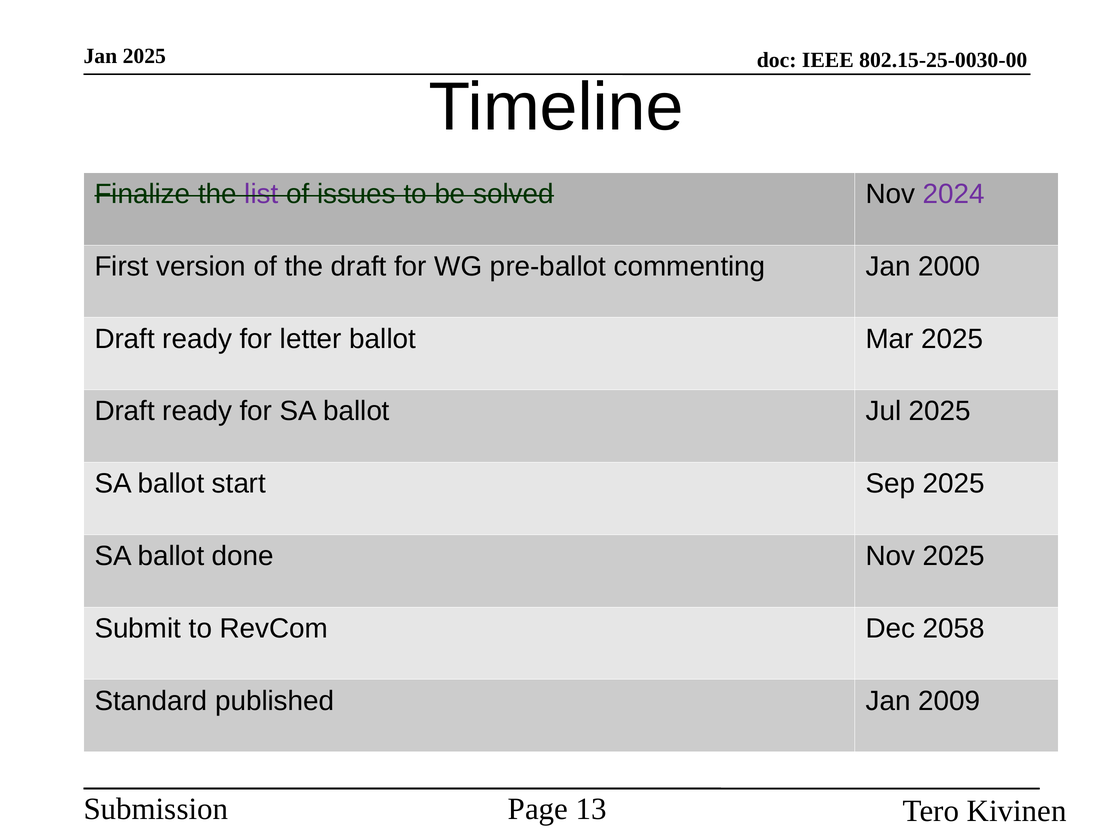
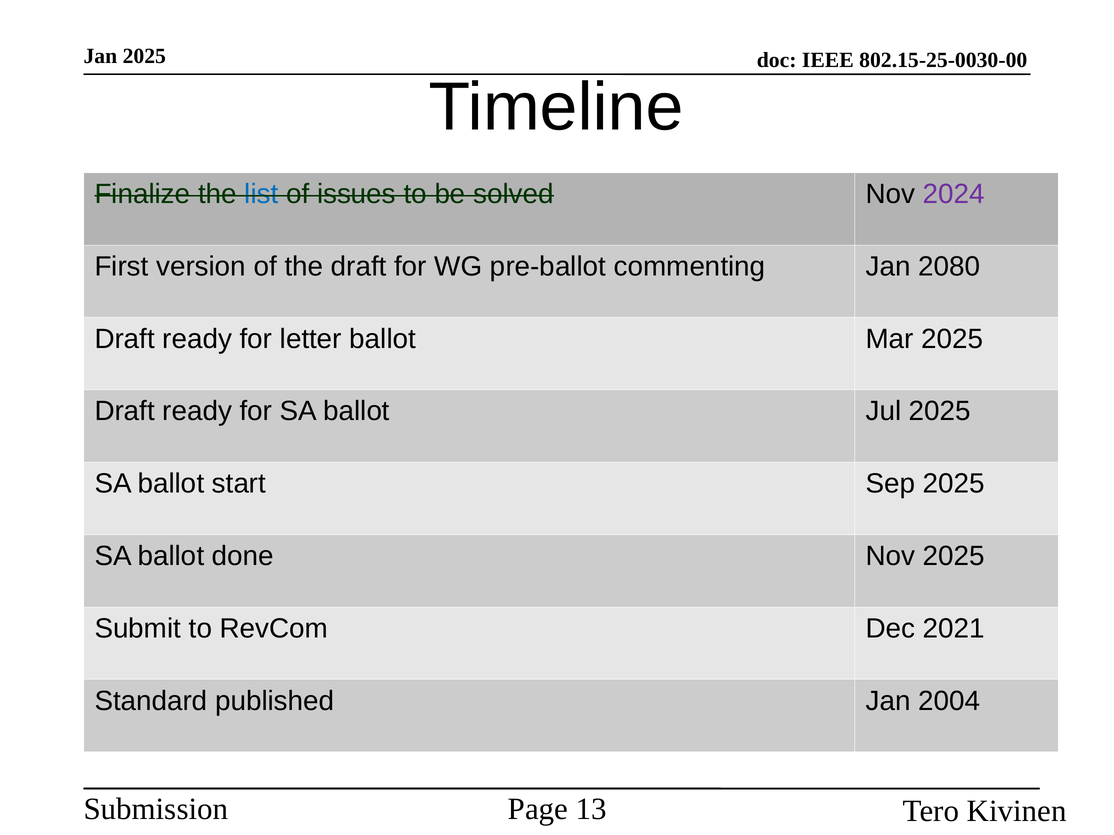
list colour: purple -> blue (261, 194)
2000: 2000 -> 2080 (949, 267)
2058: 2058 -> 2021 (954, 629)
2009: 2009 -> 2004 (949, 701)
